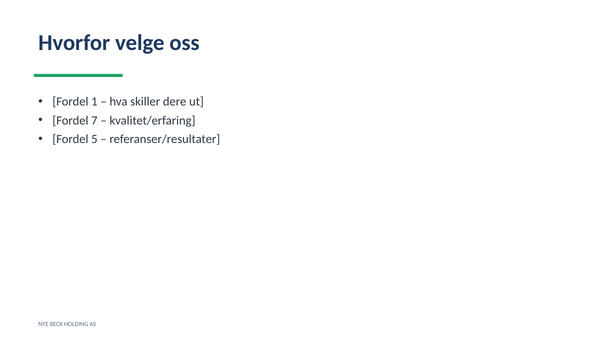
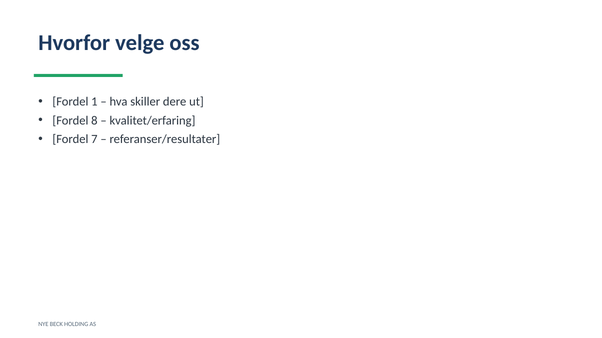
7: 7 -> 8 (94, 121)
5: 5 -> 7 (94, 140)
